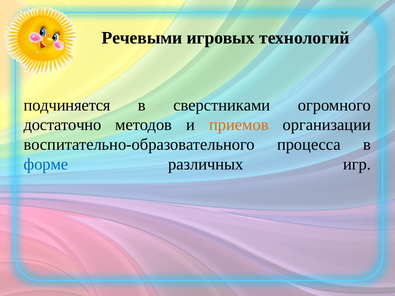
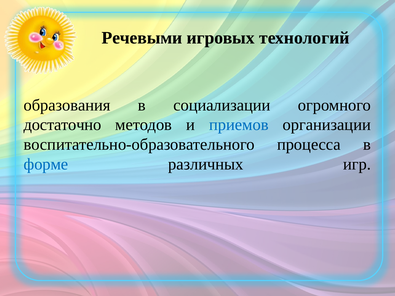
подчиняется: подчиняется -> образования (67, 105)
сверстниками: сверстниками -> социализации (222, 105)
приемов colour: orange -> blue (239, 125)
